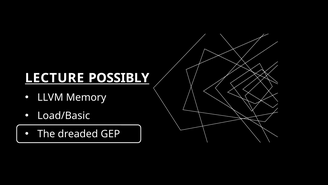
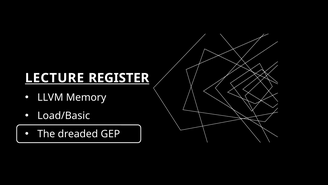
POSSIBLY: POSSIBLY -> REGISTER (119, 78)
